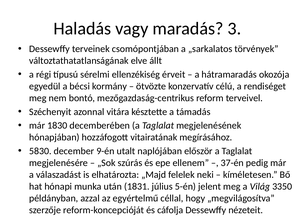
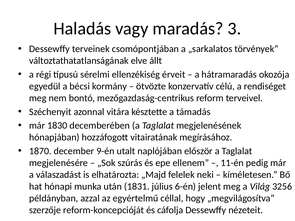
5830: 5830 -> 1870 (40, 151)
37-én: 37-én -> 11-én (232, 163)
5-én: 5-én -> 6-én (185, 187)
3350: 3350 -> 3256 (282, 187)
